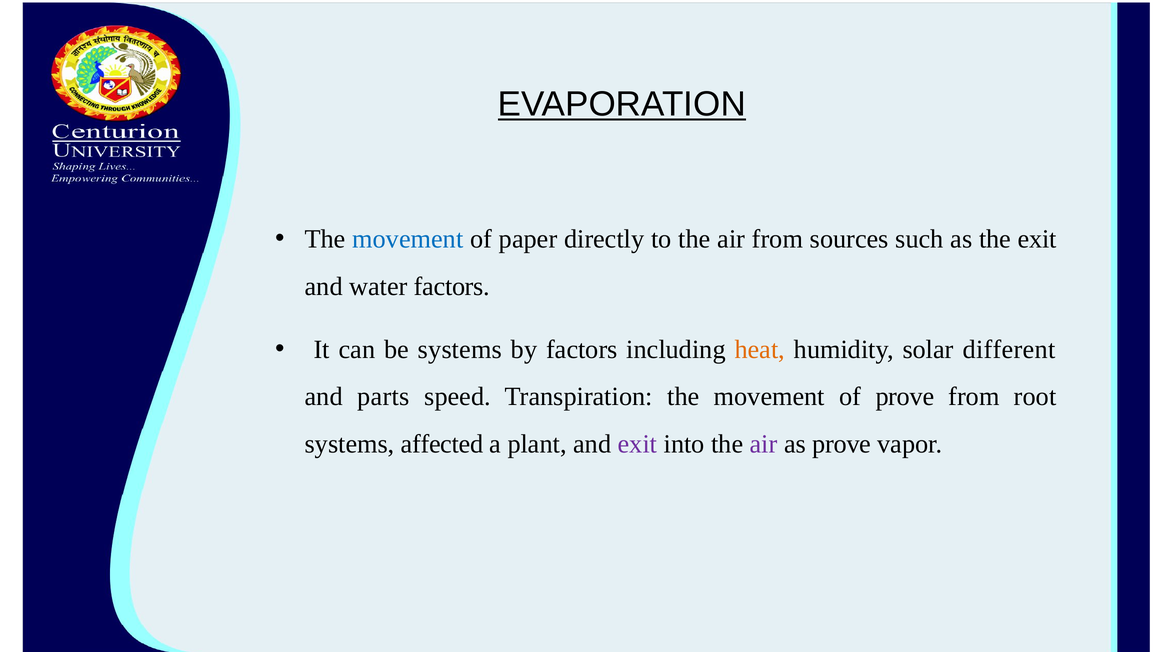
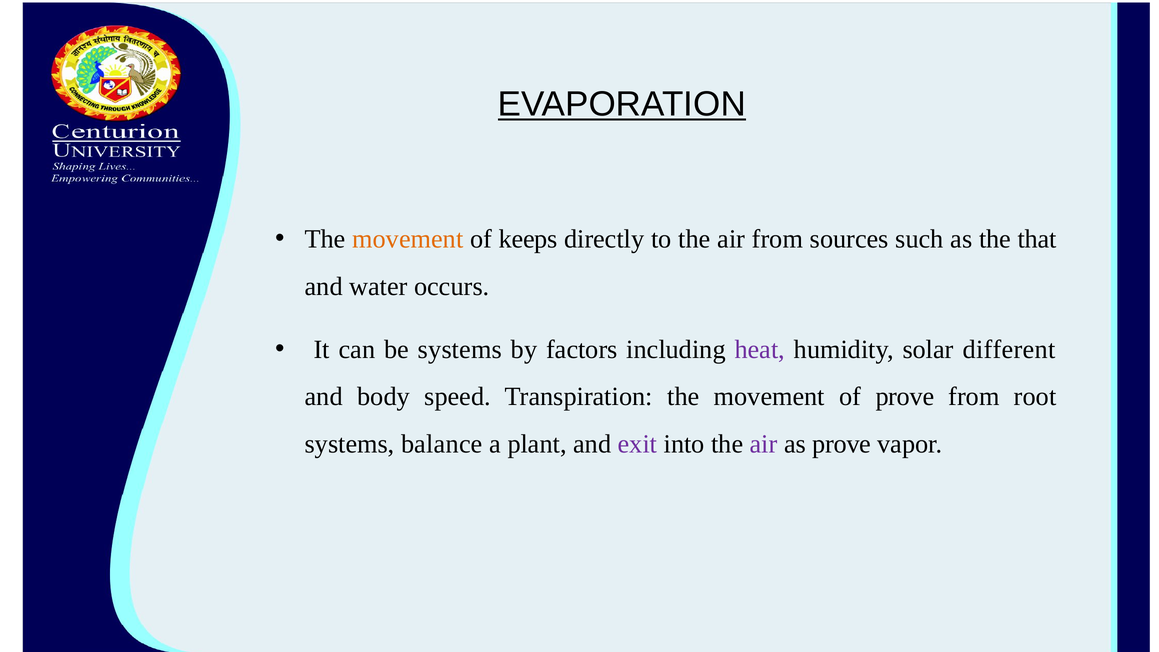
movement colour: blue -> orange (408, 239)
paper: paper -> keeps (528, 239)
the exit: exit -> that (1037, 239)
water factors: factors -> occurs (452, 286)
heat colour: orange -> purple (760, 349)
parts: parts -> body (384, 397)
affected: affected -> balance (442, 444)
